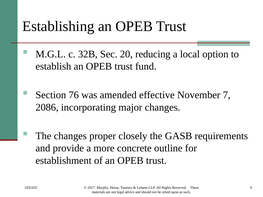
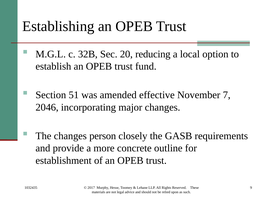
76: 76 -> 51 (74, 95)
2086: 2086 -> 2046 (47, 107)
proper: proper -> person (103, 136)
